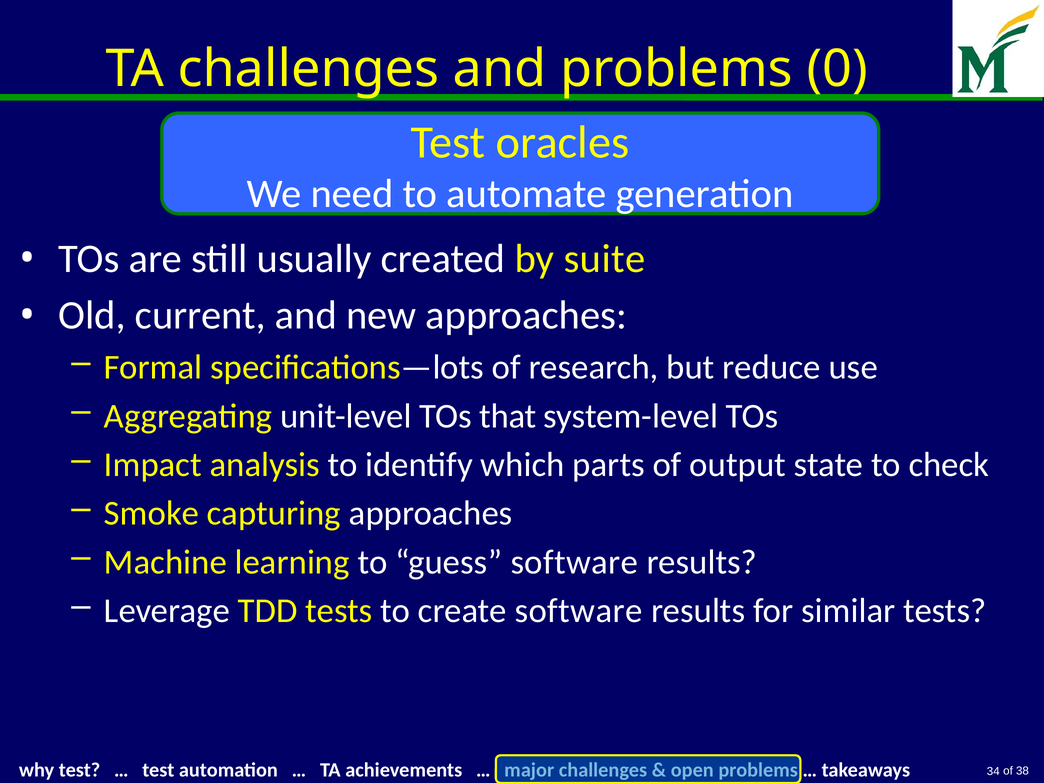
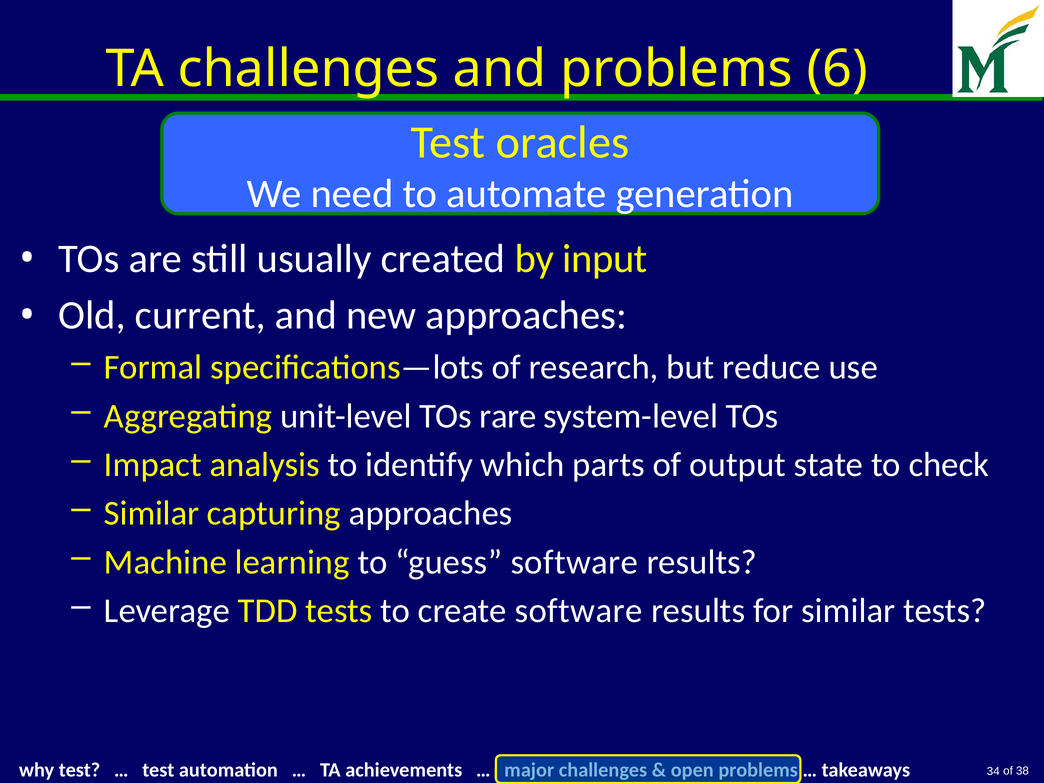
0: 0 -> 6 (837, 69)
suite: suite -> input (605, 259)
that: that -> rare (508, 416)
Smoke: Smoke -> Similar (152, 513)
